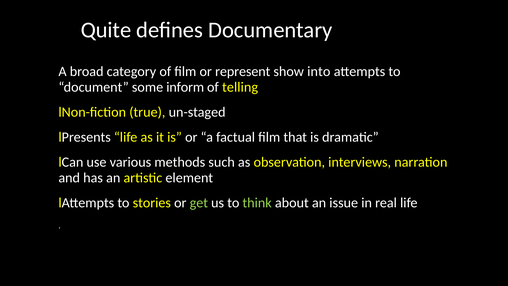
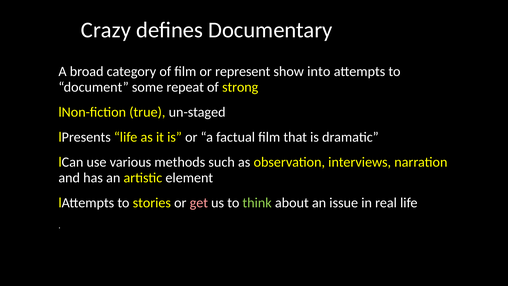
Quite: Quite -> Crazy (106, 30)
inform: inform -> repeat (185, 87)
telling: telling -> strong (240, 87)
get colour: light green -> pink (199, 203)
